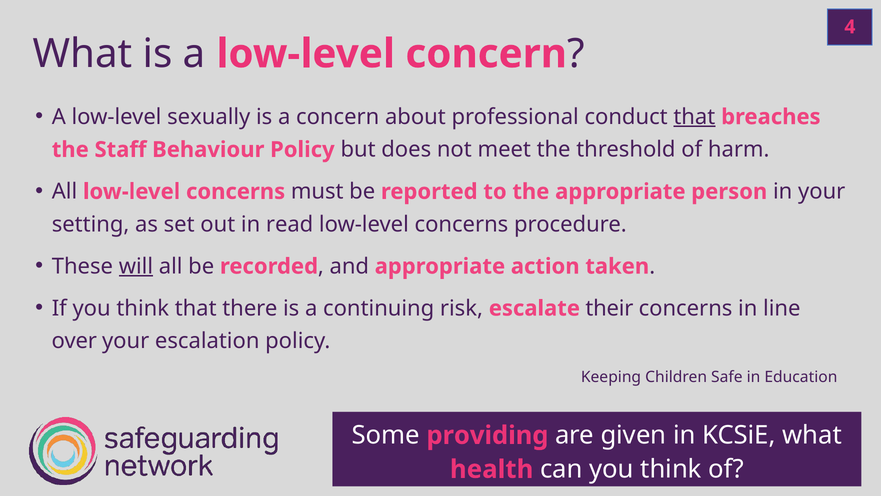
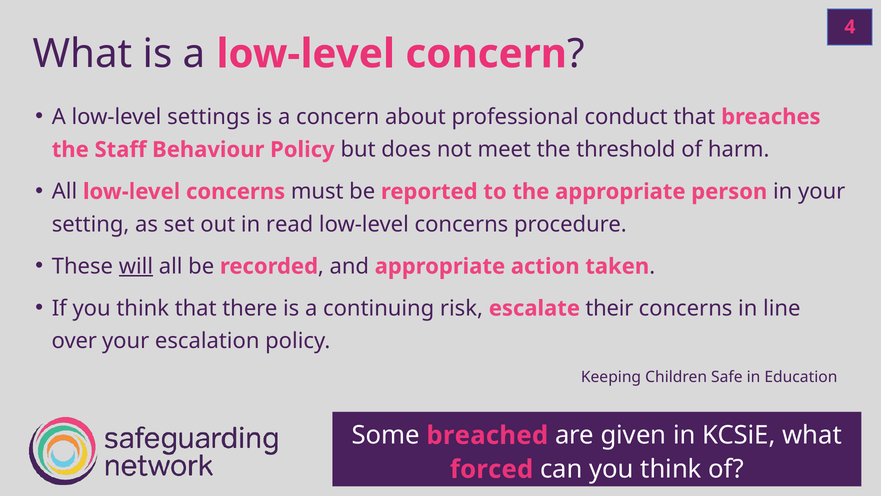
sexually: sexually -> settings (209, 117)
that underline: present -> none (694, 117)
providing: providing -> breached (487, 435)
health: health -> forced (492, 469)
